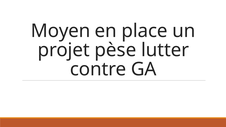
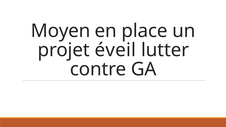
pèse: pèse -> éveil (115, 50)
